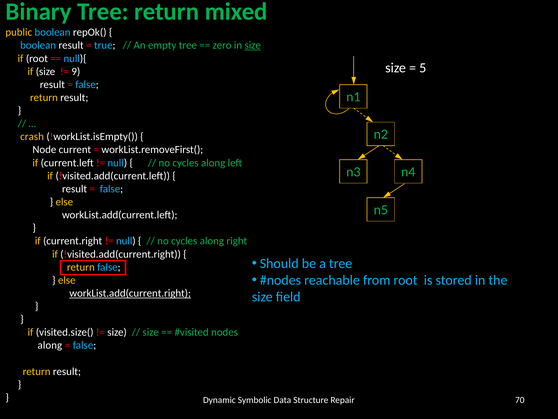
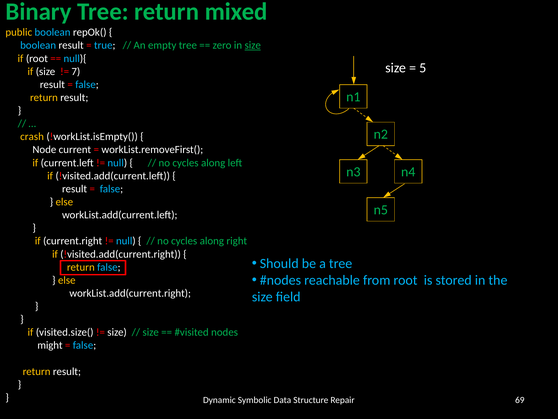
9: 9 -> 7 (76, 71)
workList.add(current.right underline: present -> none (130, 293)
along: along -> might (50, 345)
70: 70 -> 69 (520, 400)
